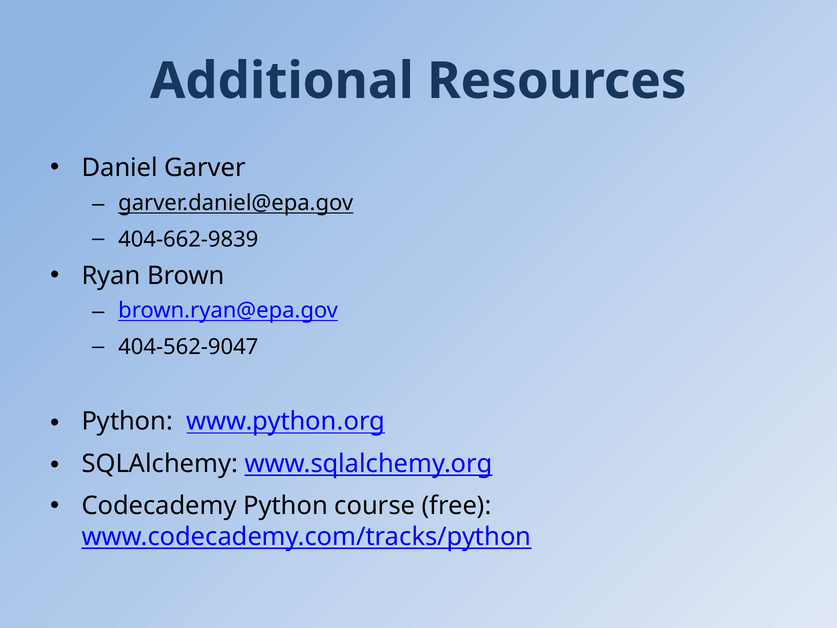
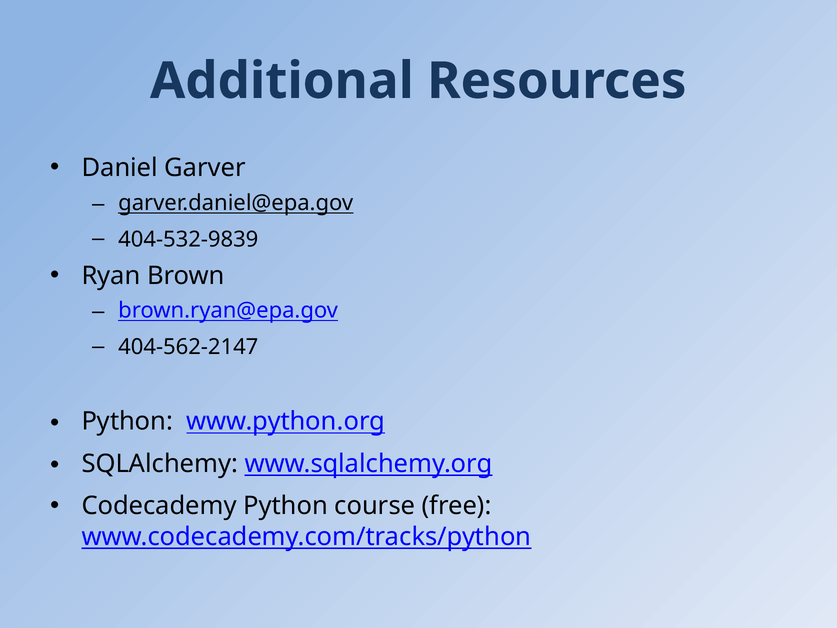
404-662-9839: 404-662-9839 -> 404-532-9839 (188, 239)
404-562-9047: 404-562-9047 -> 404-562-2147 (188, 347)
